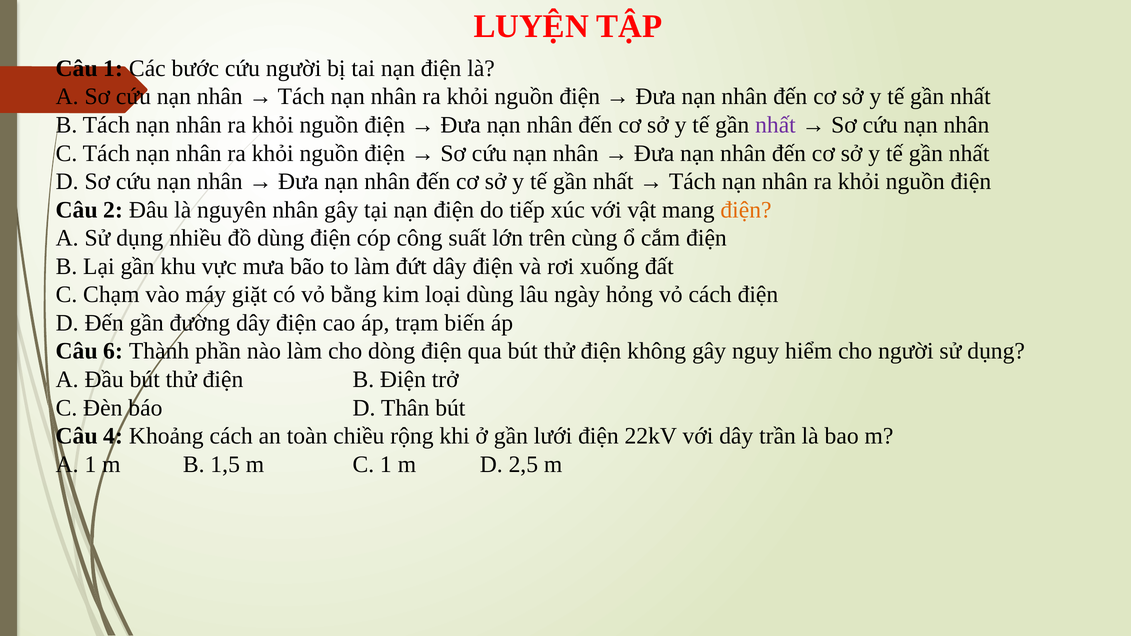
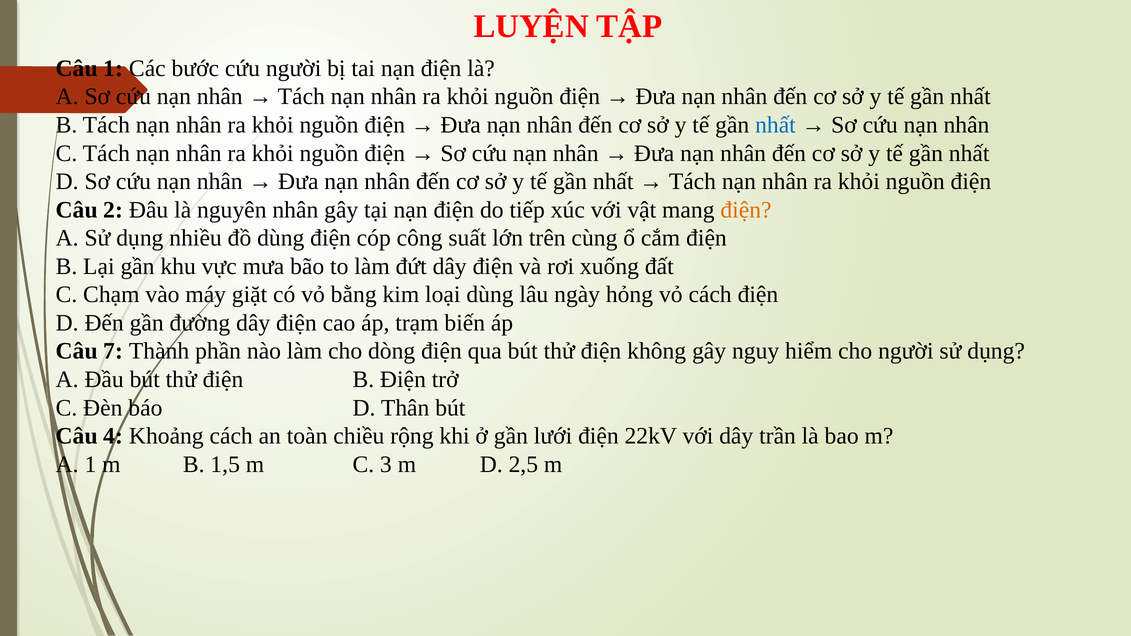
nhất colour: purple -> blue (775, 125)
6: 6 -> 7 (113, 351)
C 1: 1 -> 3 (386, 464)
